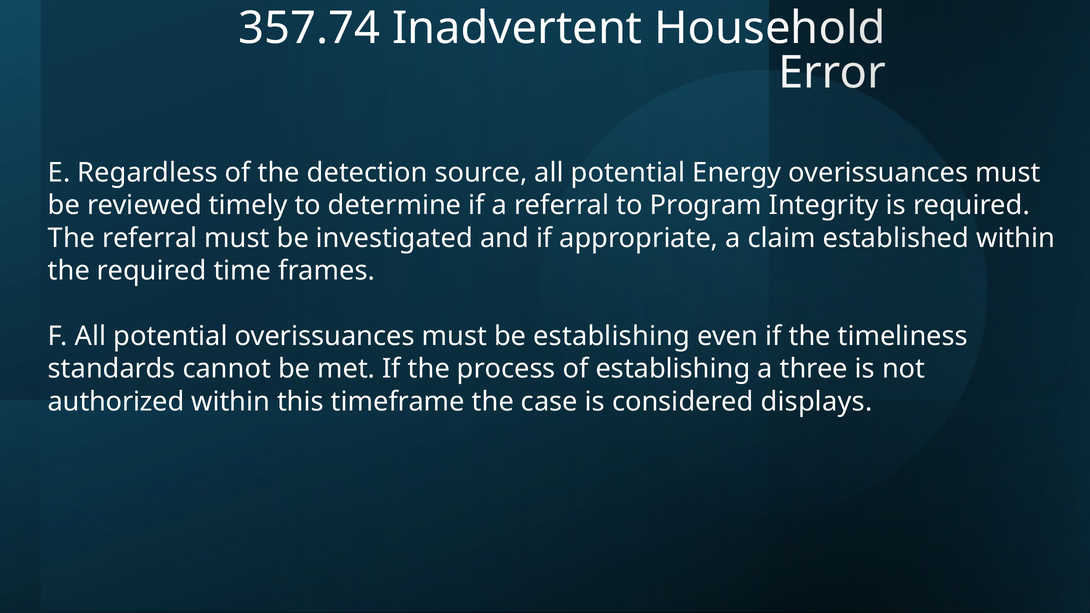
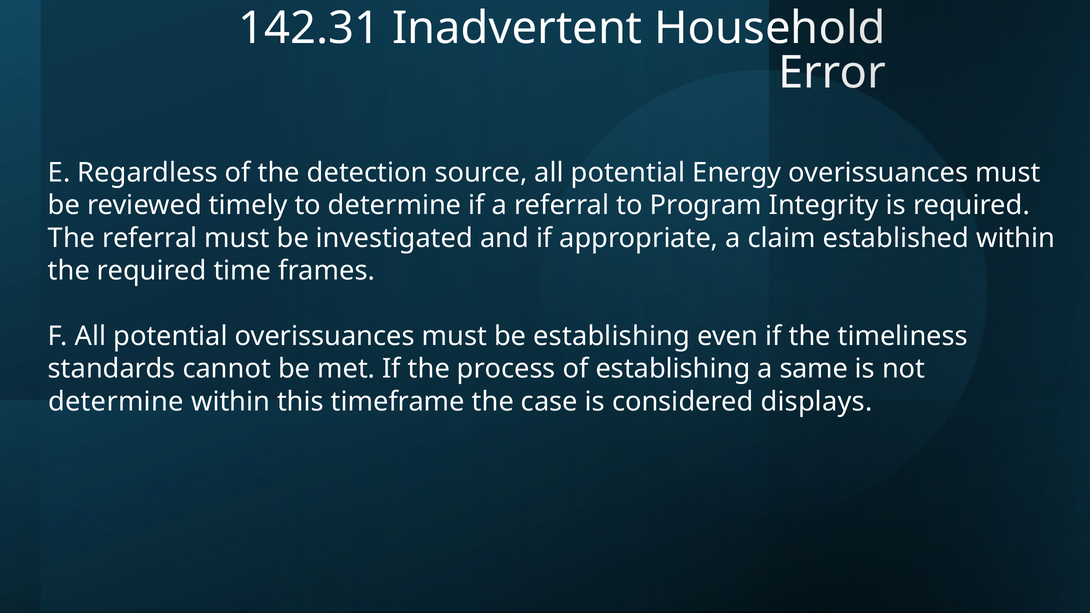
357.74: 357.74 -> 142.31 (309, 28)
three: three -> same (814, 369)
authorized: authorized -> determine (116, 402)
